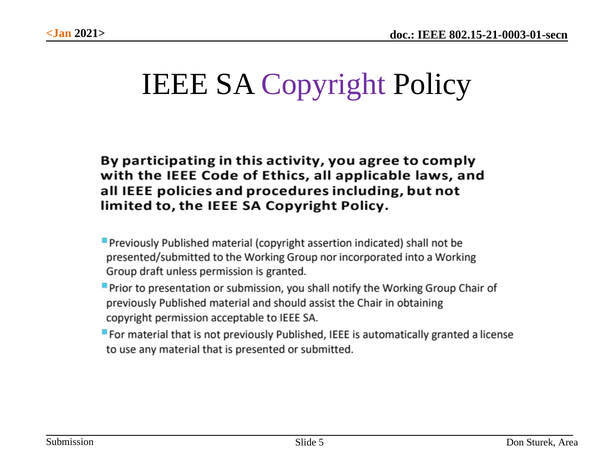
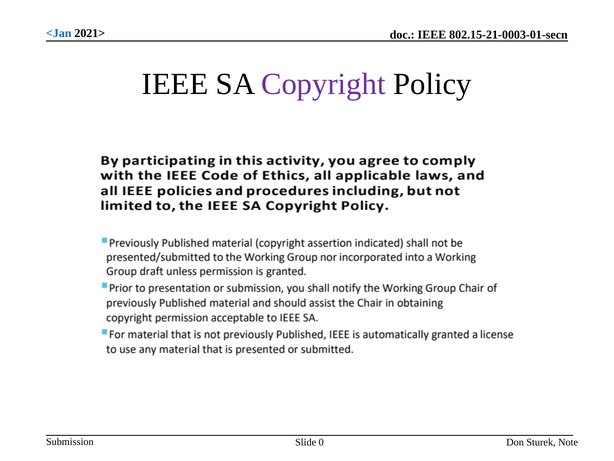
<Jan colour: orange -> blue (59, 34)
5: 5 -> 0 (321, 442)
Area: Area -> Note (568, 442)
